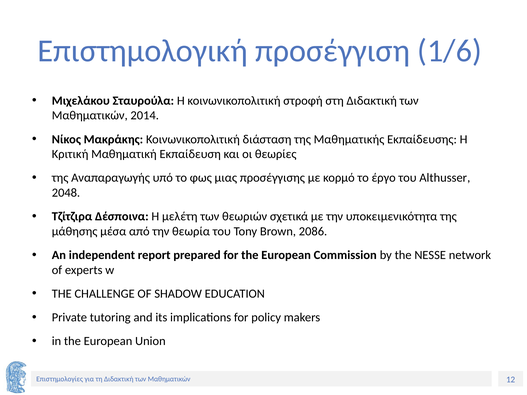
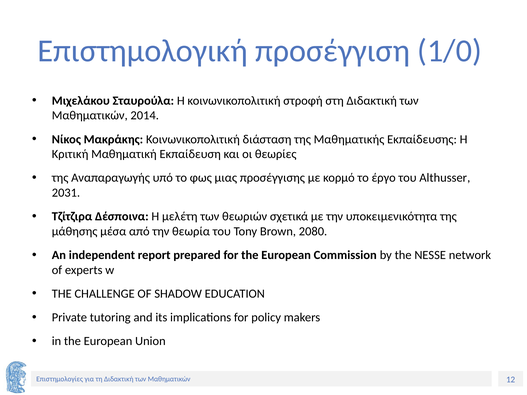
1/6: 1/6 -> 1/0 (450, 51)
2048: 2048 -> 2031 (66, 193)
2086: 2086 -> 2080 (313, 232)
